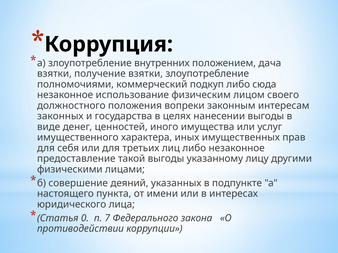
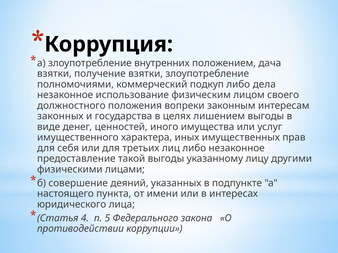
сюда: сюда -> дела (264, 84)
нанесении: нанесении -> лишением (219, 116)
0: 0 -> 4 (85, 218)
7: 7 -> 5 (107, 218)
